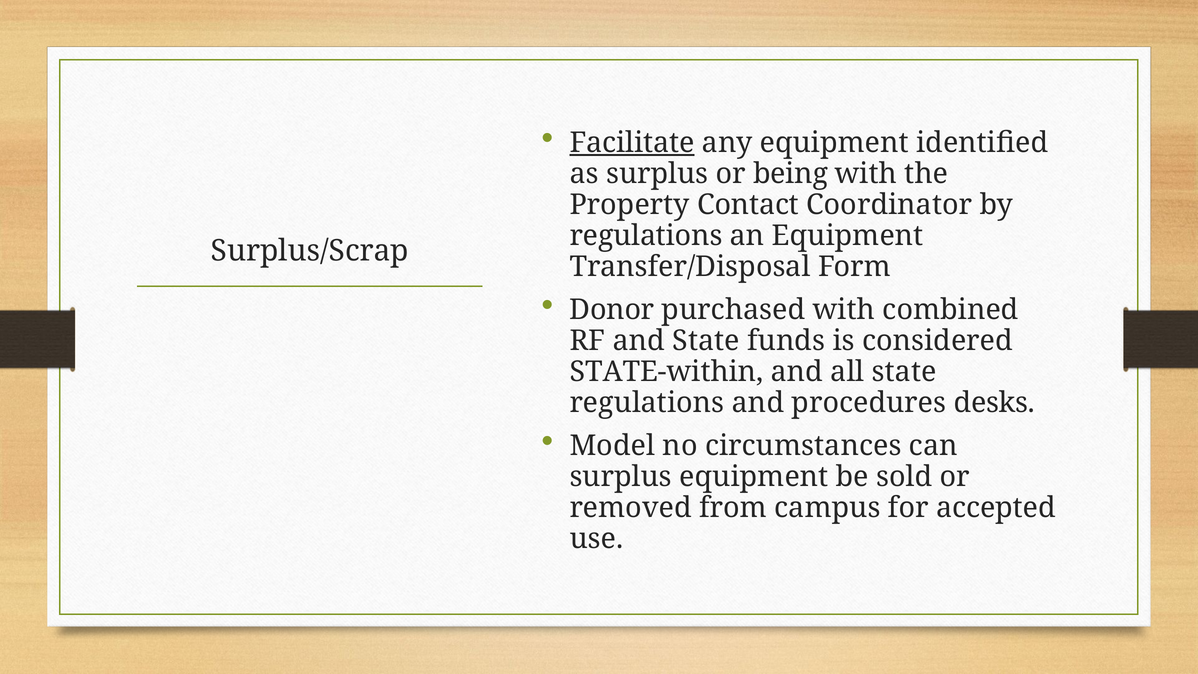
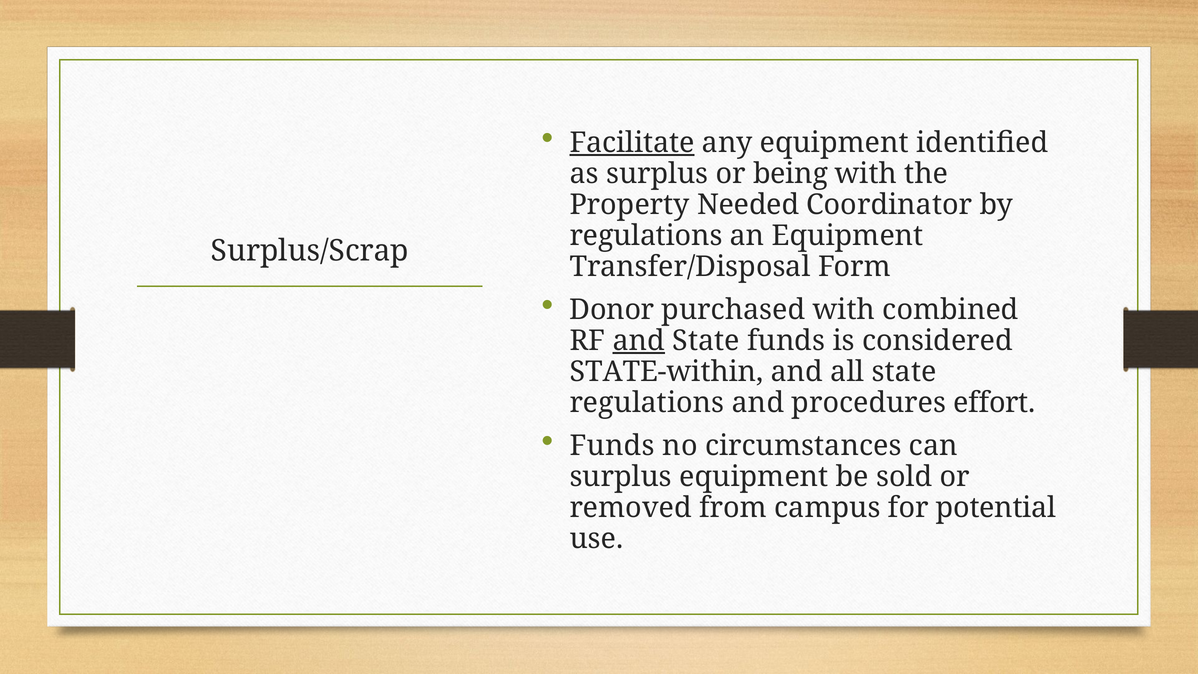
Contact: Contact -> Needed (748, 205)
and underline: none -> present (639, 341)
desks: desks -> effort (994, 403)
Model: Model -> Funds (612, 446)
accepted: accepted -> potential (996, 508)
